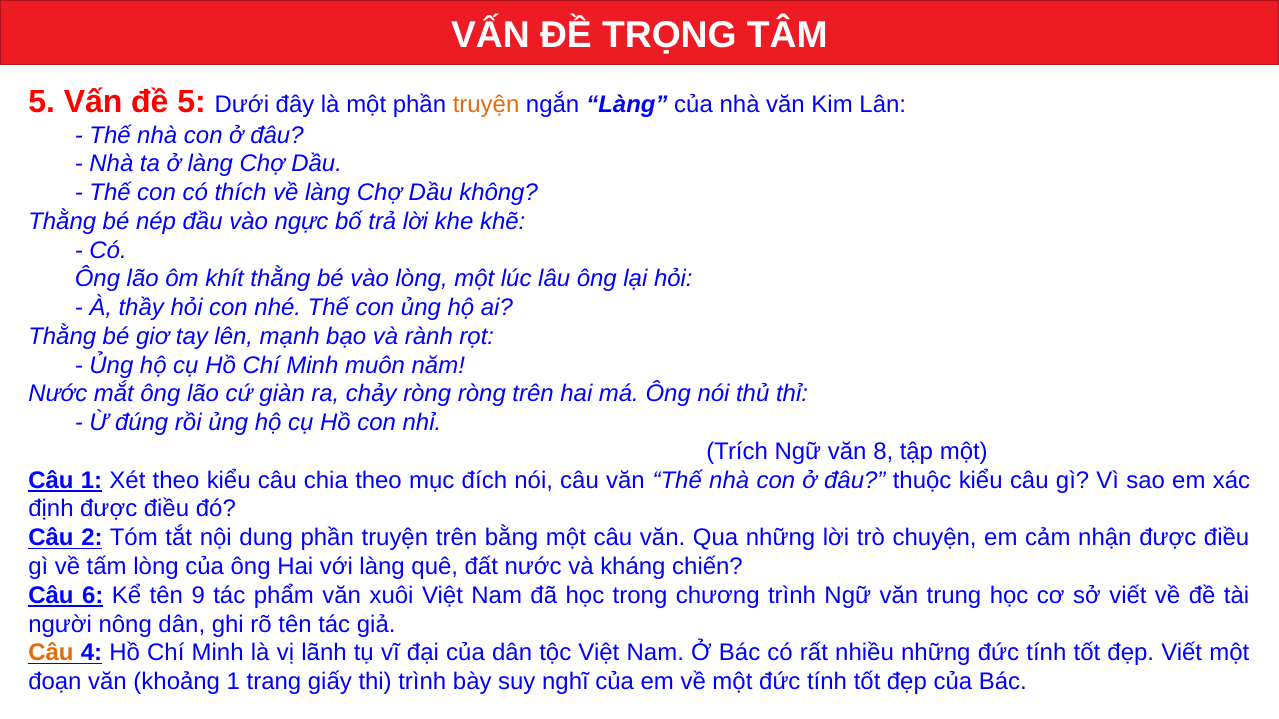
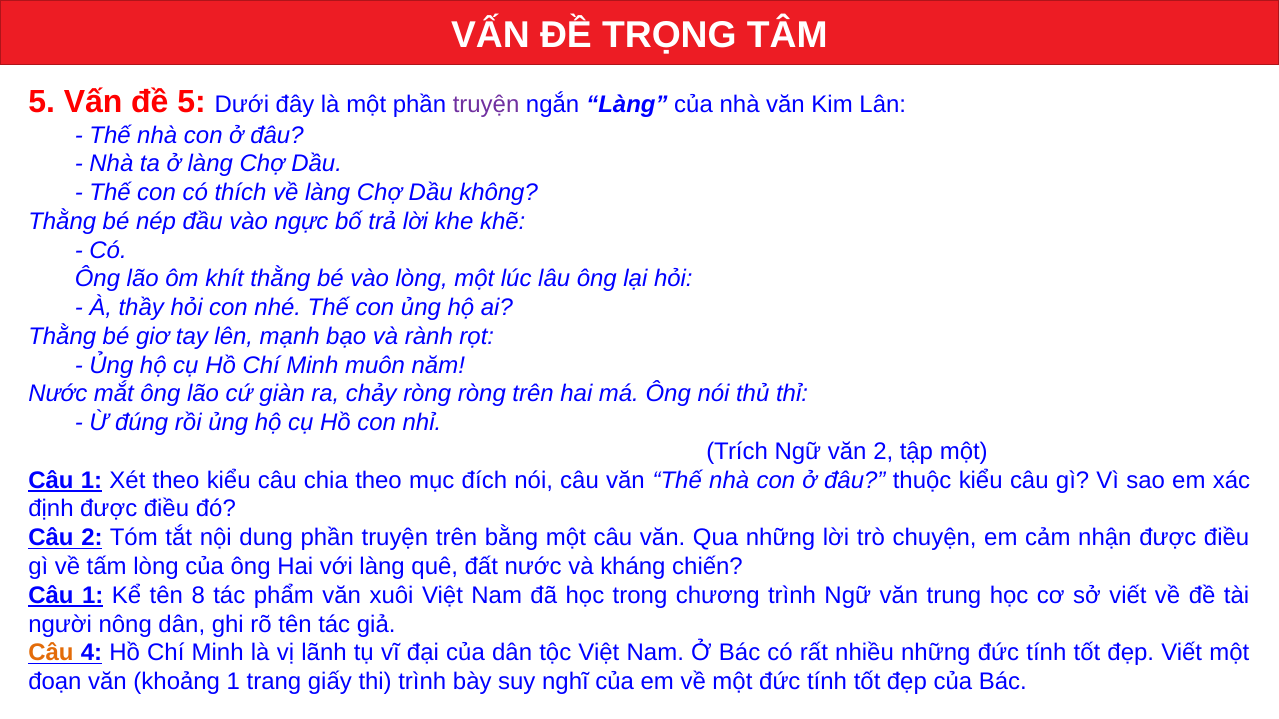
truyện colour: orange -> purple (486, 105)
văn 8: 8 -> 2 (883, 452)
6: 6 -> 1 (93, 596)
9: 9 -> 8 (198, 596)
